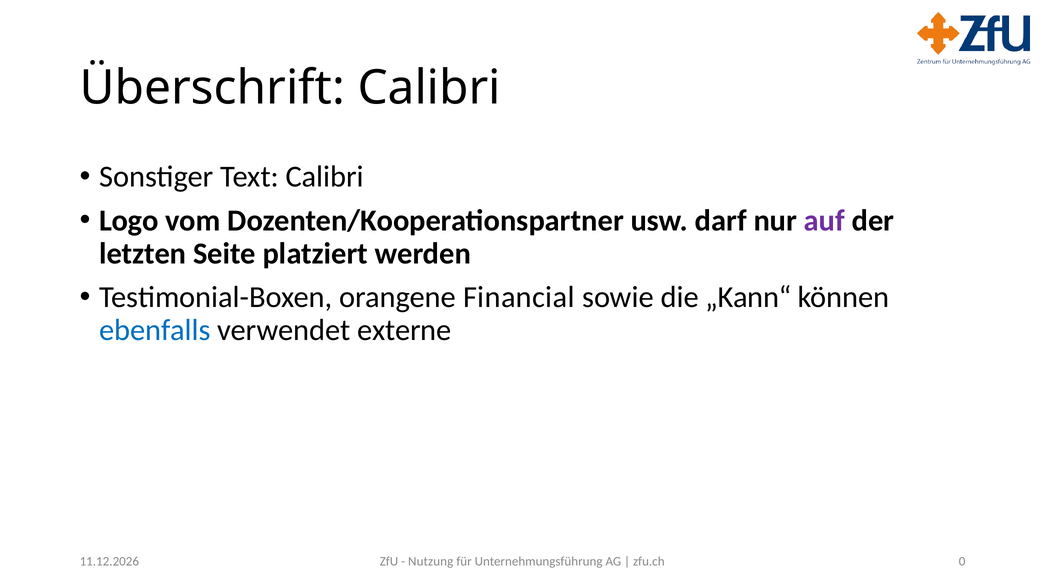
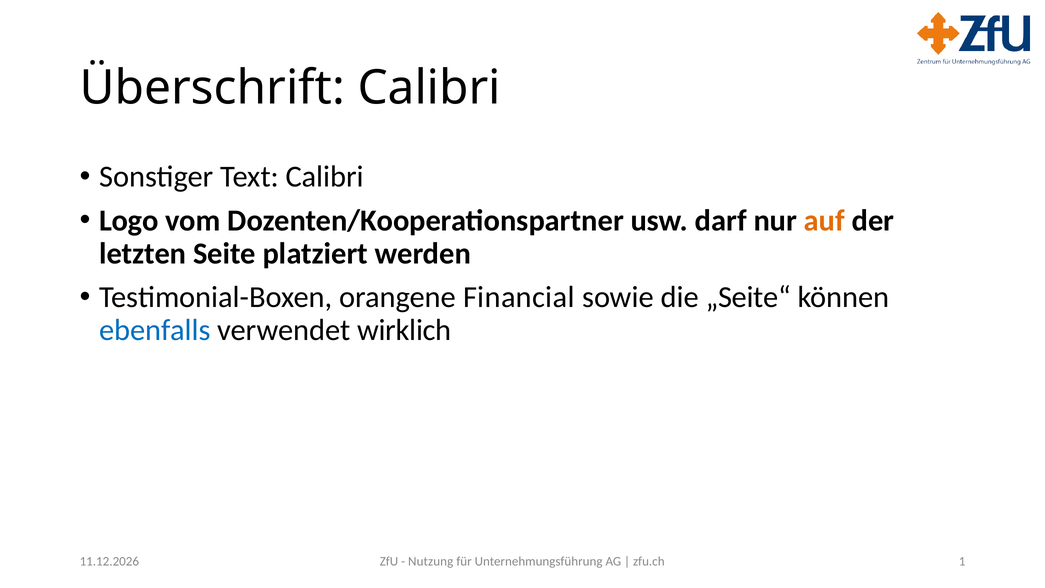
auf colour: purple -> orange (824, 220)
„Kann“: „Kann“ -> „Seite“ (748, 297)
externe: externe -> wirklich (404, 330)
0: 0 -> 1 (962, 561)
